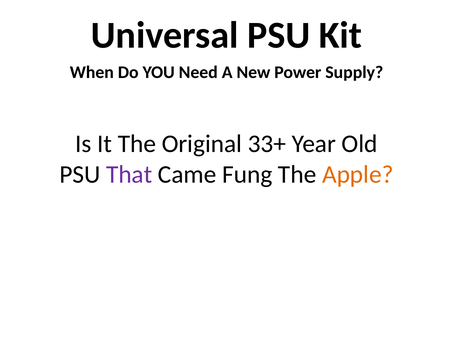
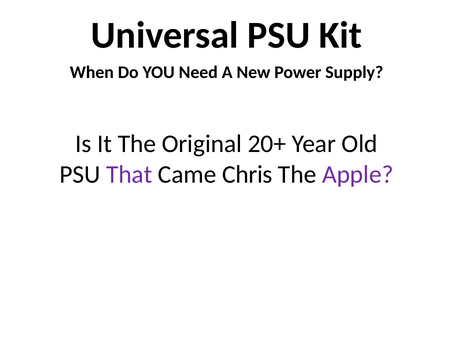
33+: 33+ -> 20+ (267, 144)
Fung: Fung -> Chris (247, 175)
Apple colour: orange -> purple (358, 175)
